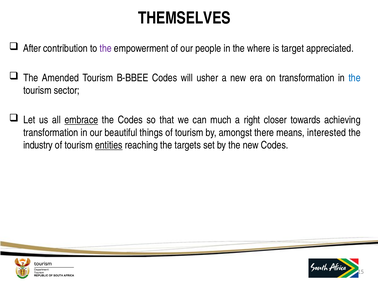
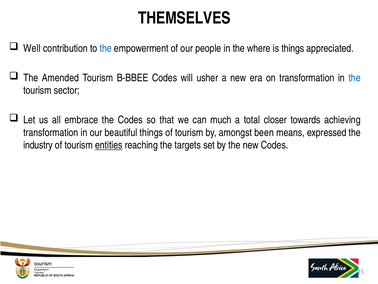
After: After -> Well (32, 48)
the colour: purple -> blue (106, 48)
is target: target -> things (293, 48)
embrace underline: present -> none (81, 120)
right: right -> total (252, 120)
there: there -> been (264, 132)
interested: interested -> expressed (327, 132)
